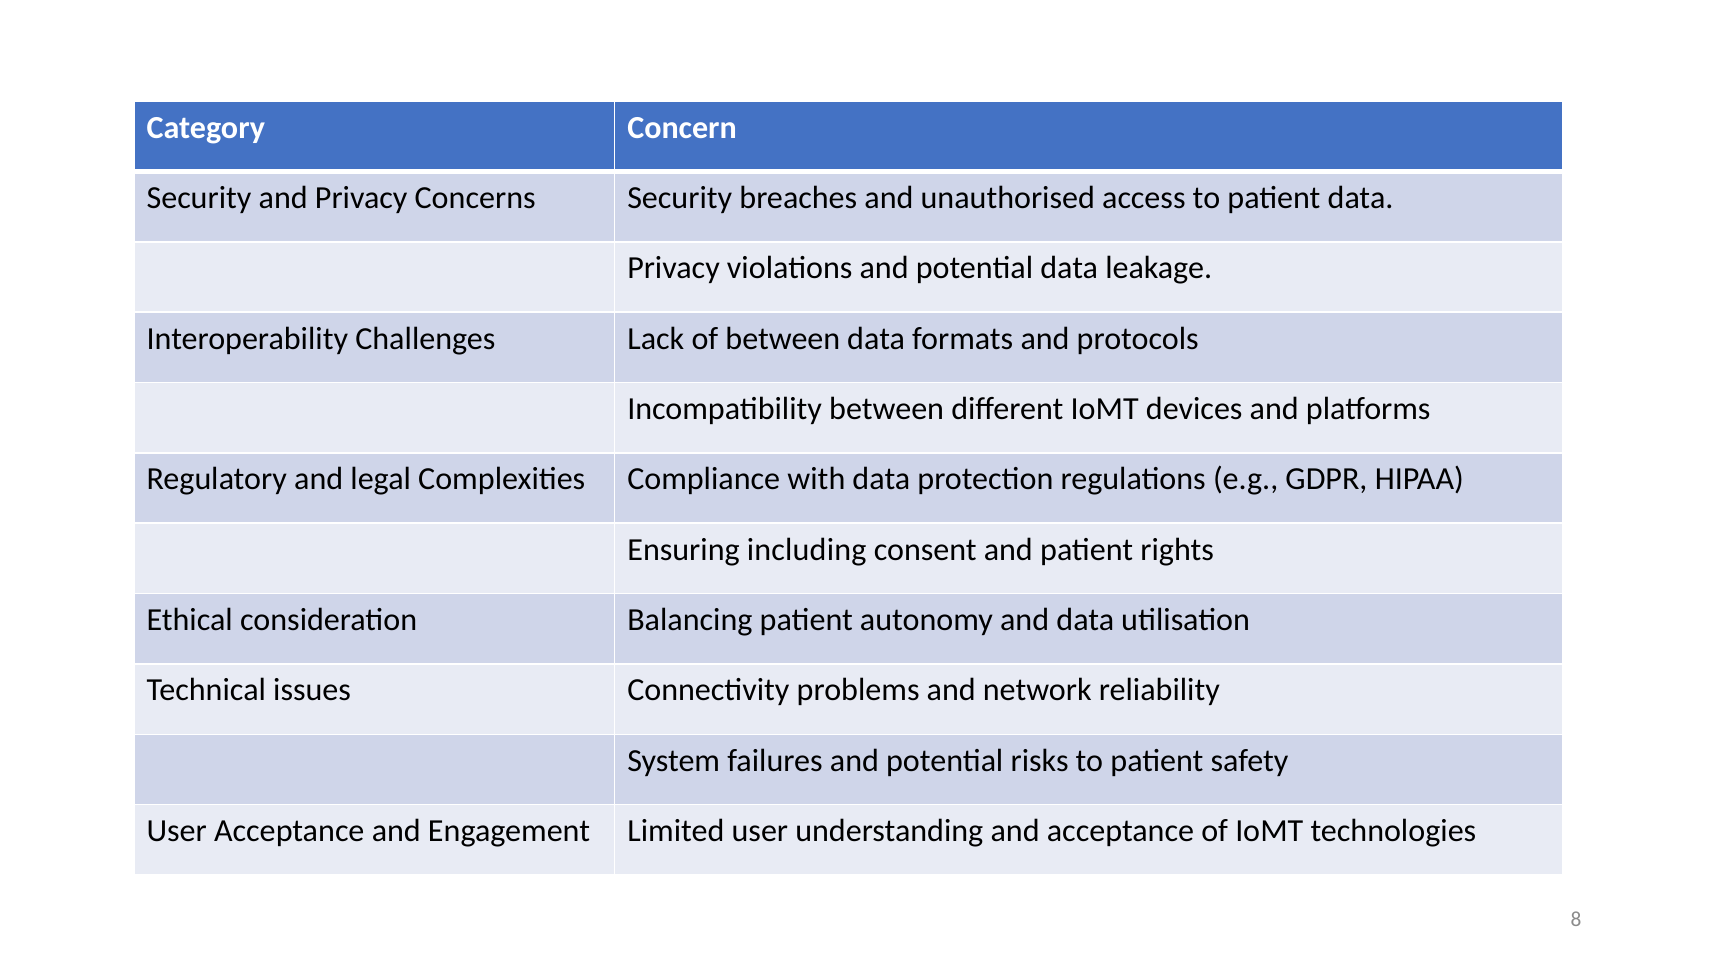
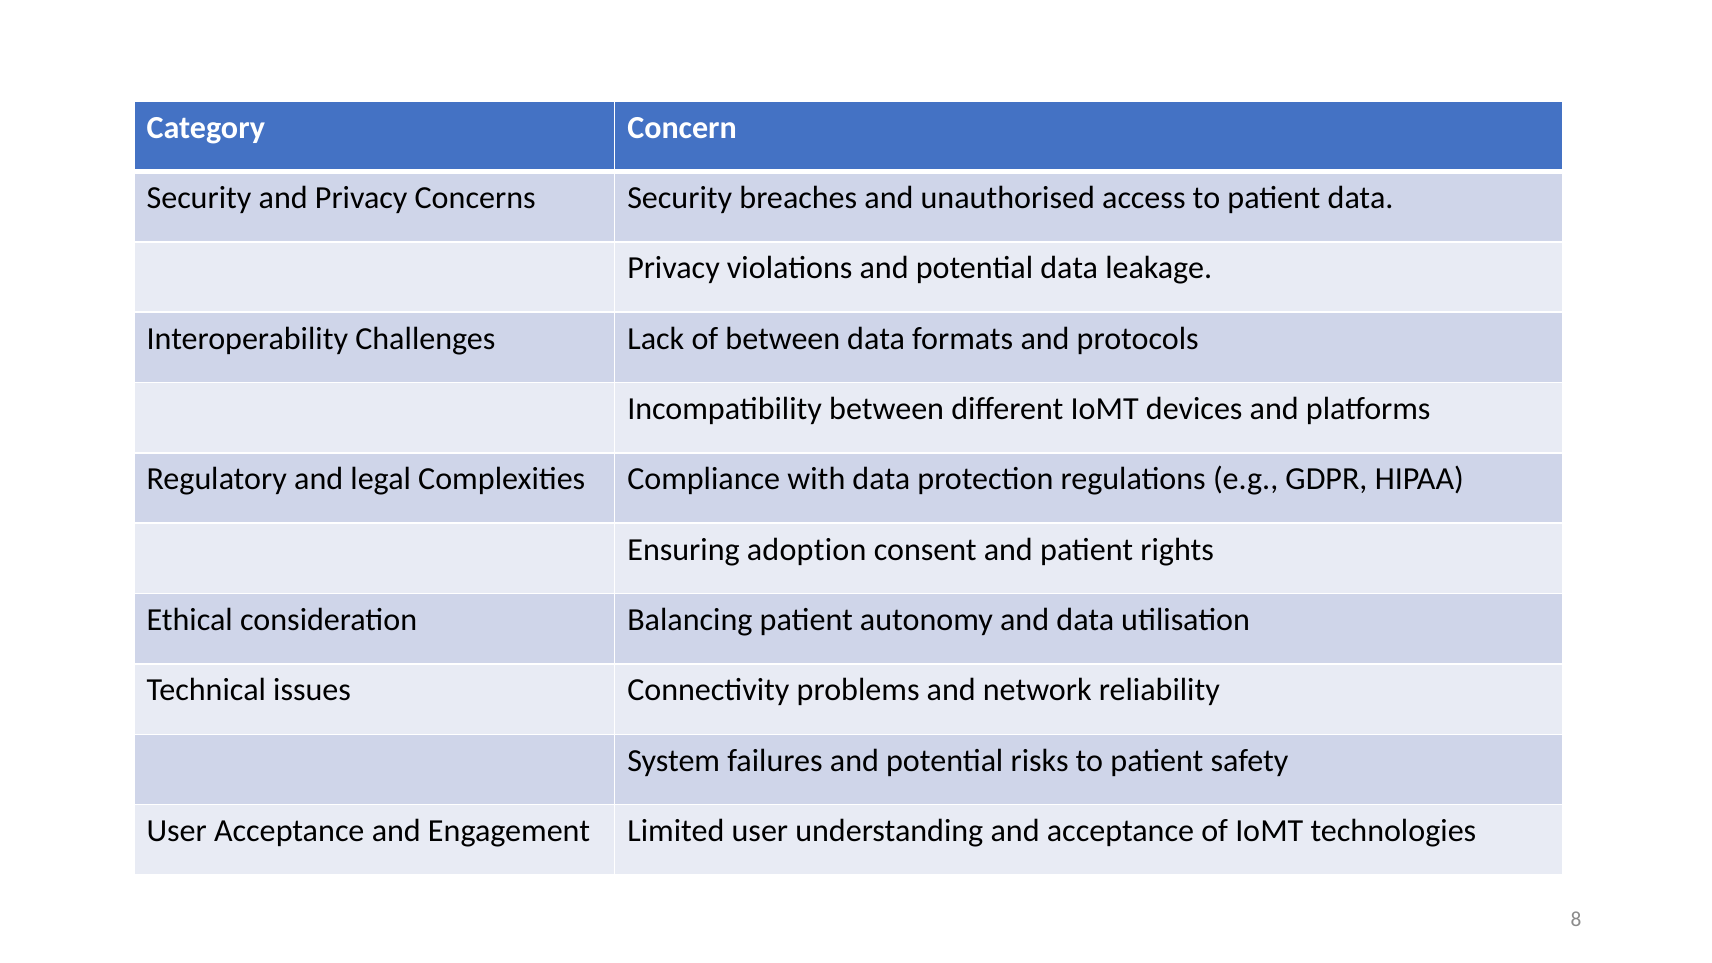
including: including -> adoption (807, 550)
